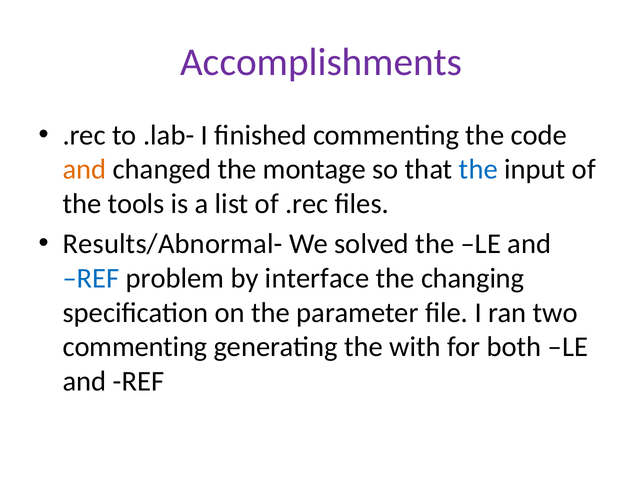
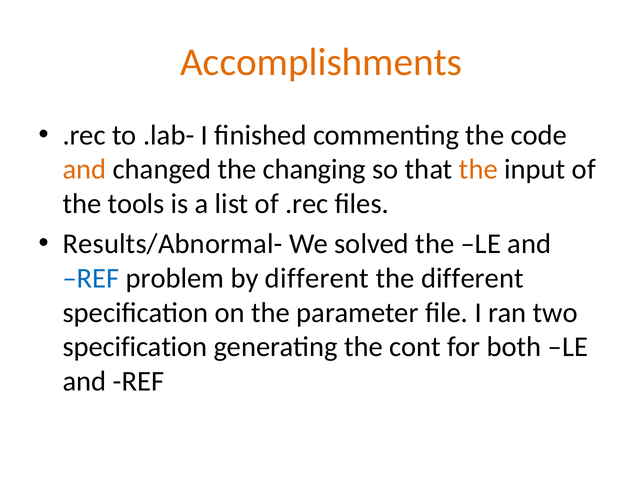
Accomplishments colour: purple -> orange (321, 62)
montage: montage -> changing (314, 169)
the colour: blue -> orange (478, 169)
by interface: interface -> different (317, 278)
the changing: changing -> different (473, 278)
commenting: commenting -> specification (135, 346)
with: with -> cont (415, 346)
